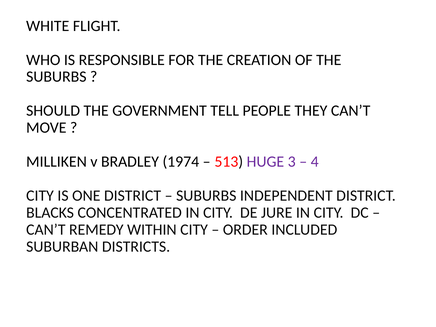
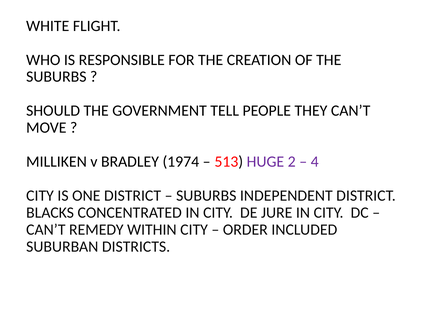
3: 3 -> 2 (292, 162)
